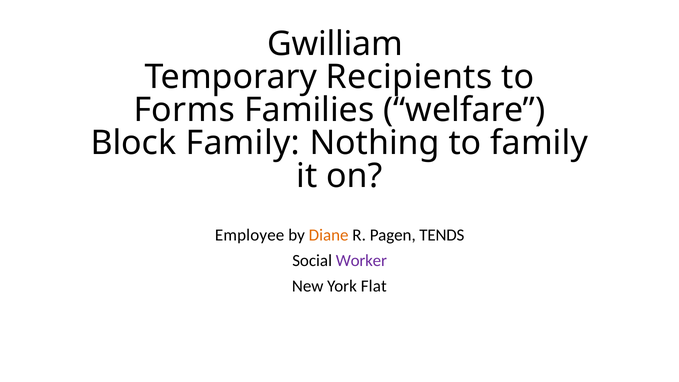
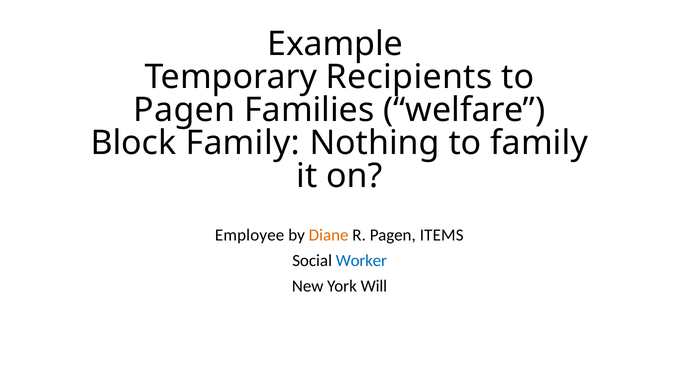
Gwilliam: Gwilliam -> Example (335, 44)
Forms: Forms -> Pagen (184, 110)
TENDS: TENDS -> ITEMS (442, 235)
Worker colour: purple -> blue (361, 261)
Flat: Flat -> Will (374, 286)
